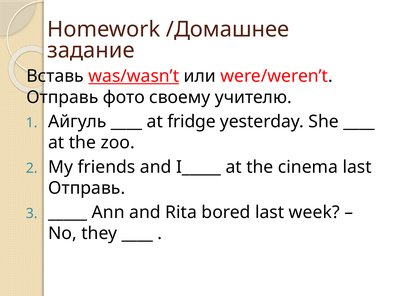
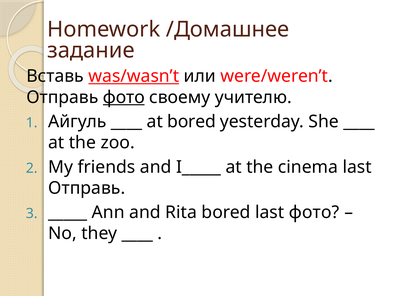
фото underline: none -> present (124, 97)
at fridge: fridge -> bored (191, 122)
last week: week -> фото (314, 213)
